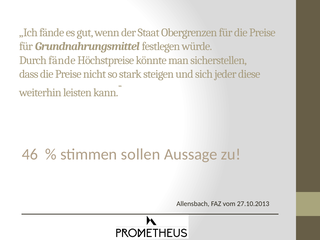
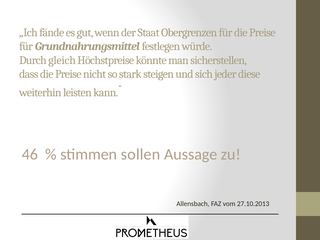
Durch fände: fände -> gleich (62, 60)
